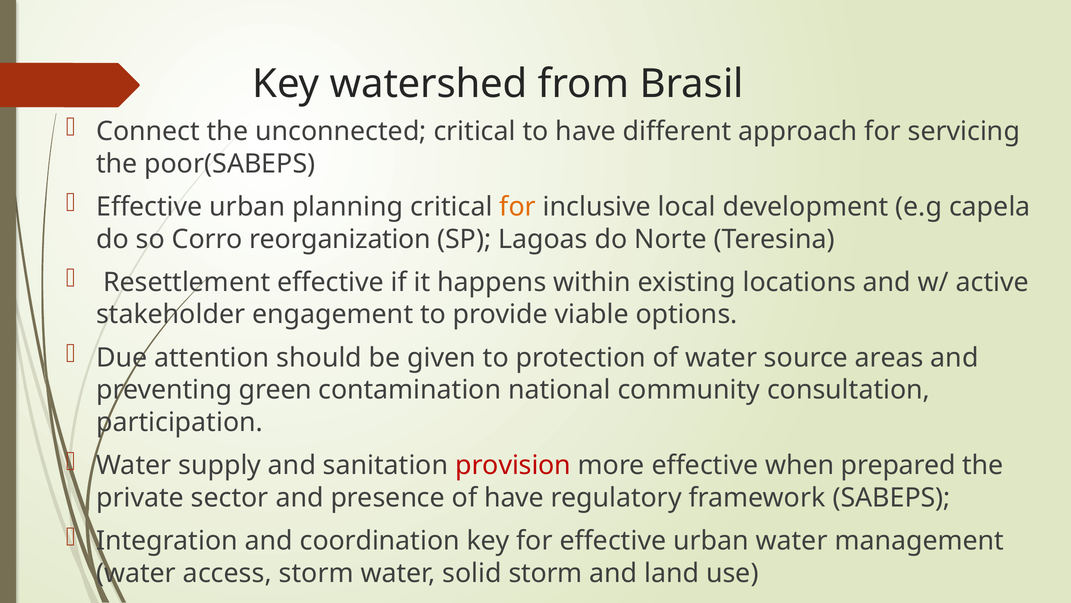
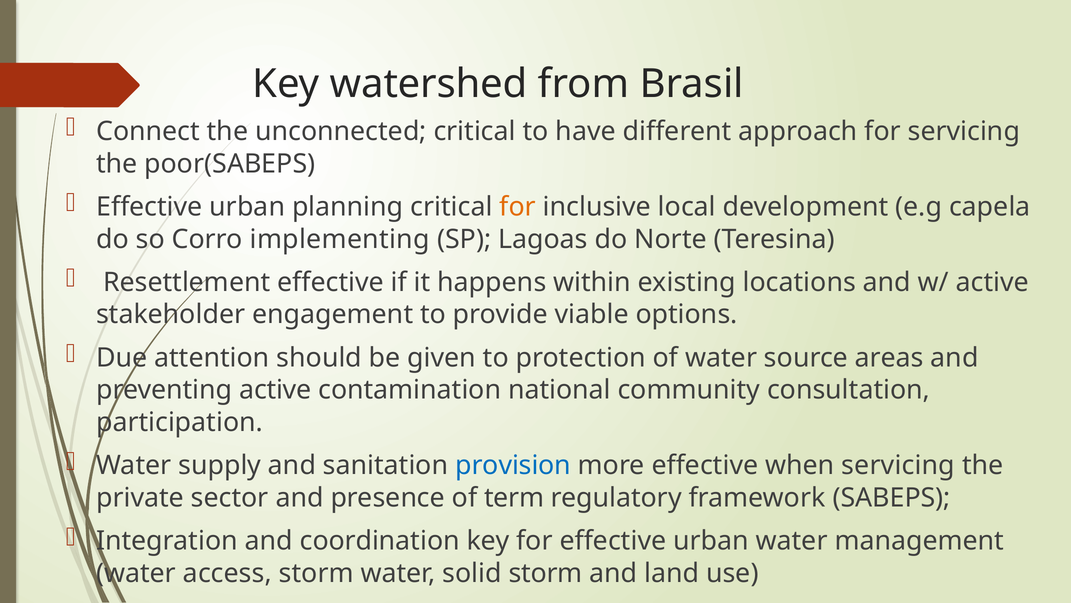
reorganization: reorganization -> implementing (340, 239)
preventing green: green -> active (275, 390)
provision colour: red -> blue (513, 465)
when prepared: prepared -> servicing (898, 465)
of have: have -> term (514, 497)
